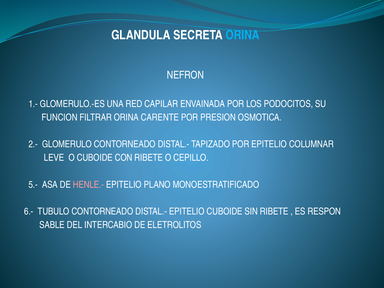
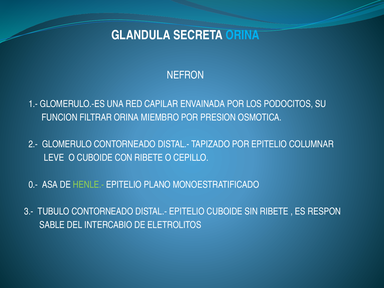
CARENTE: CARENTE -> MIEMBRO (160, 117)
5.-: 5.- -> 0.- (33, 185)
HENLE.- colour: pink -> light green (89, 185)
6.-: 6.- -> 3.- (29, 211)
